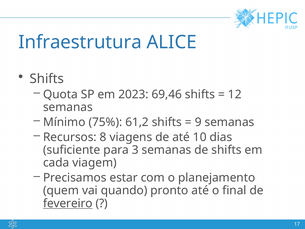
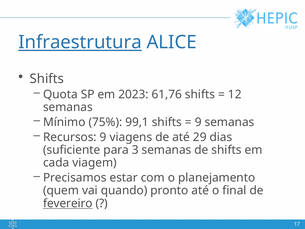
Infraestrutura underline: none -> present (80, 42)
69,46: 69,46 -> 61,76 (167, 94)
61,2: 61,2 -> 99,1 (137, 122)
Recursos 8: 8 -> 9 (103, 137)
10: 10 -> 29 (200, 137)
